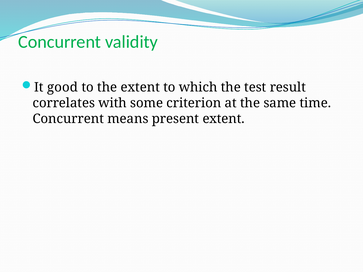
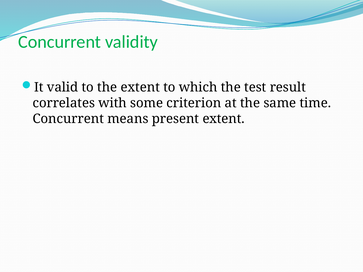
good: good -> valid (63, 87)
